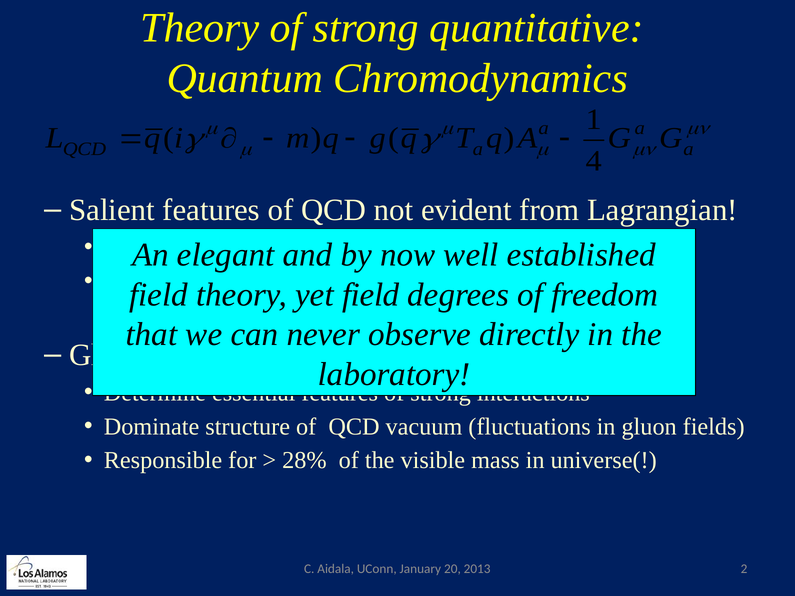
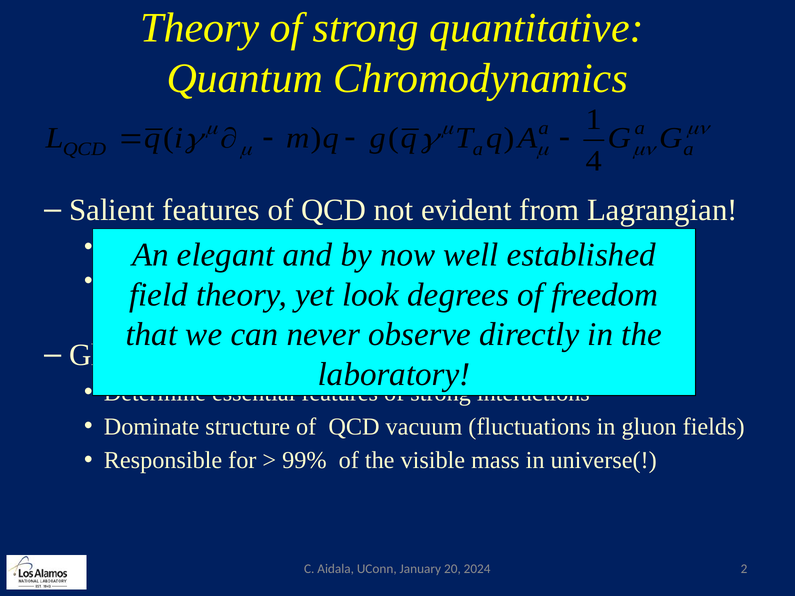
yet field: field -> look (371, 295)
28%: 28% -> 99% (304, 461)
2013: 2013 -> 2024 (477, 569)
